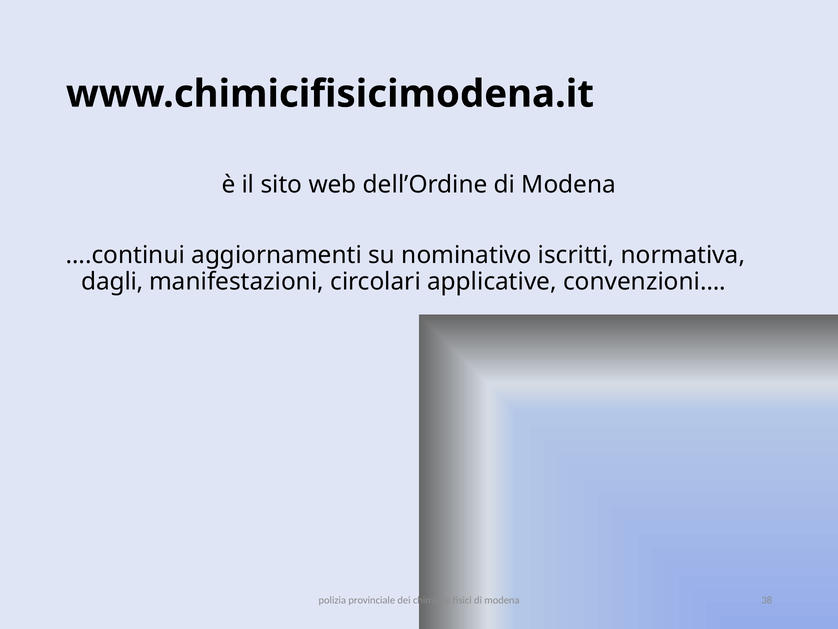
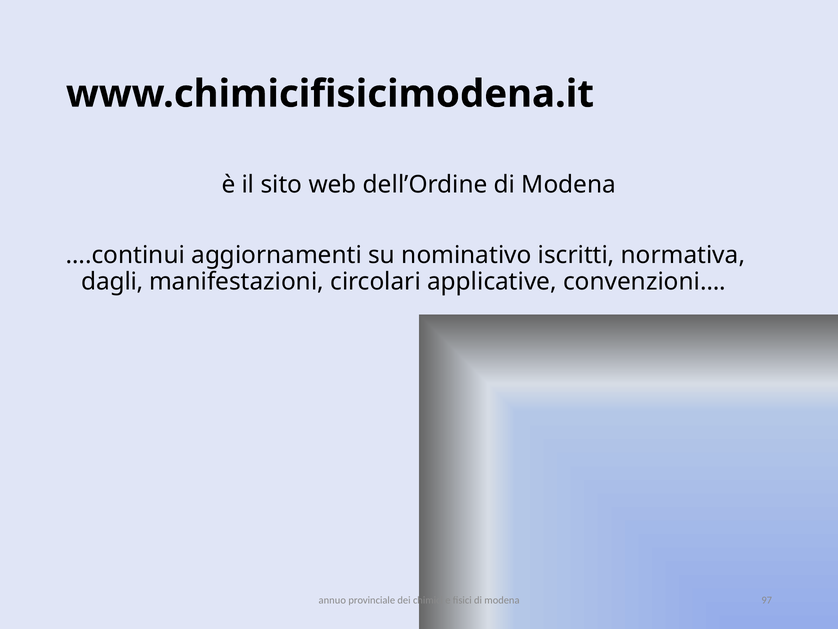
polizia: polizia -> annuo (332, 600)
38: 38 -> 97 (767, 600)
